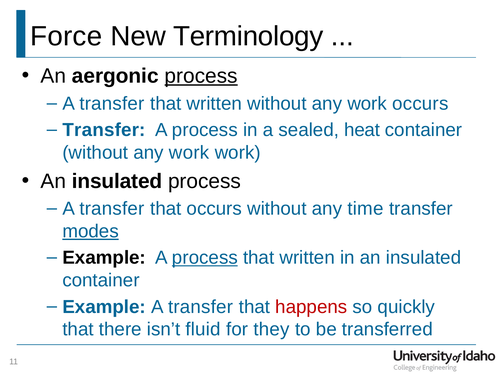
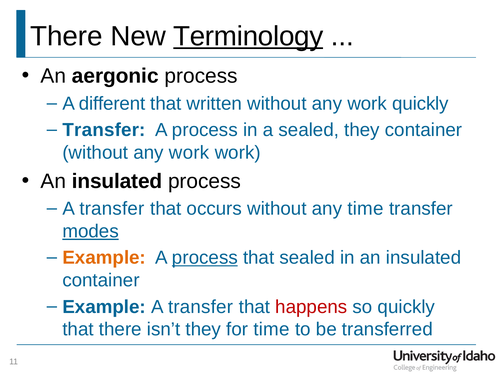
Force: Force -> There (66, 36)
Terminology underline: none -> present (248, 36)
process underline: present -> none (201, 76)
transfer: transfer -> different (112, 104)
work occurs: occurs -> quickly (420, 104)
sealed heat: heat -> they (362, 130)
Example colour: black -> orange (104, 258)
written: written -> sealed (307, 258)
isn’t fluid: fluid -> they (203, 329)
for they: they -> time (271, 329)
